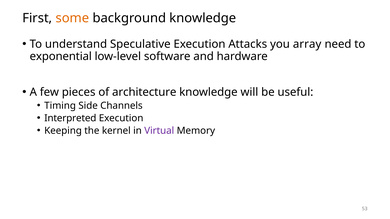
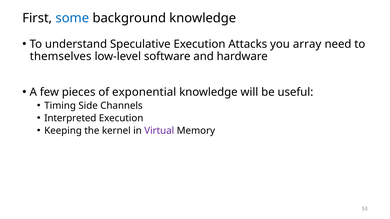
some colour: orange -> blue (72, 18)
exponential: exponential -> themselves (61, 56)
architecture: architecture -> exponential (144, 92)
